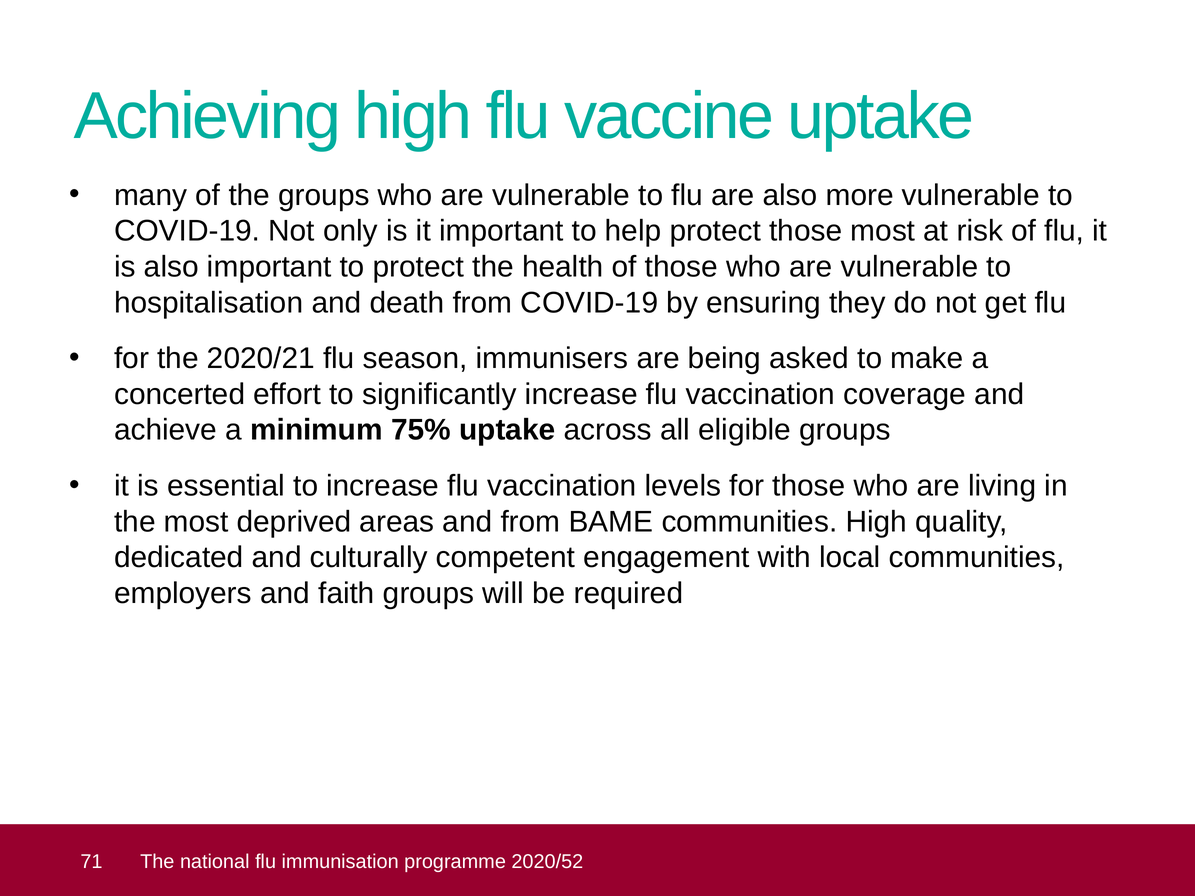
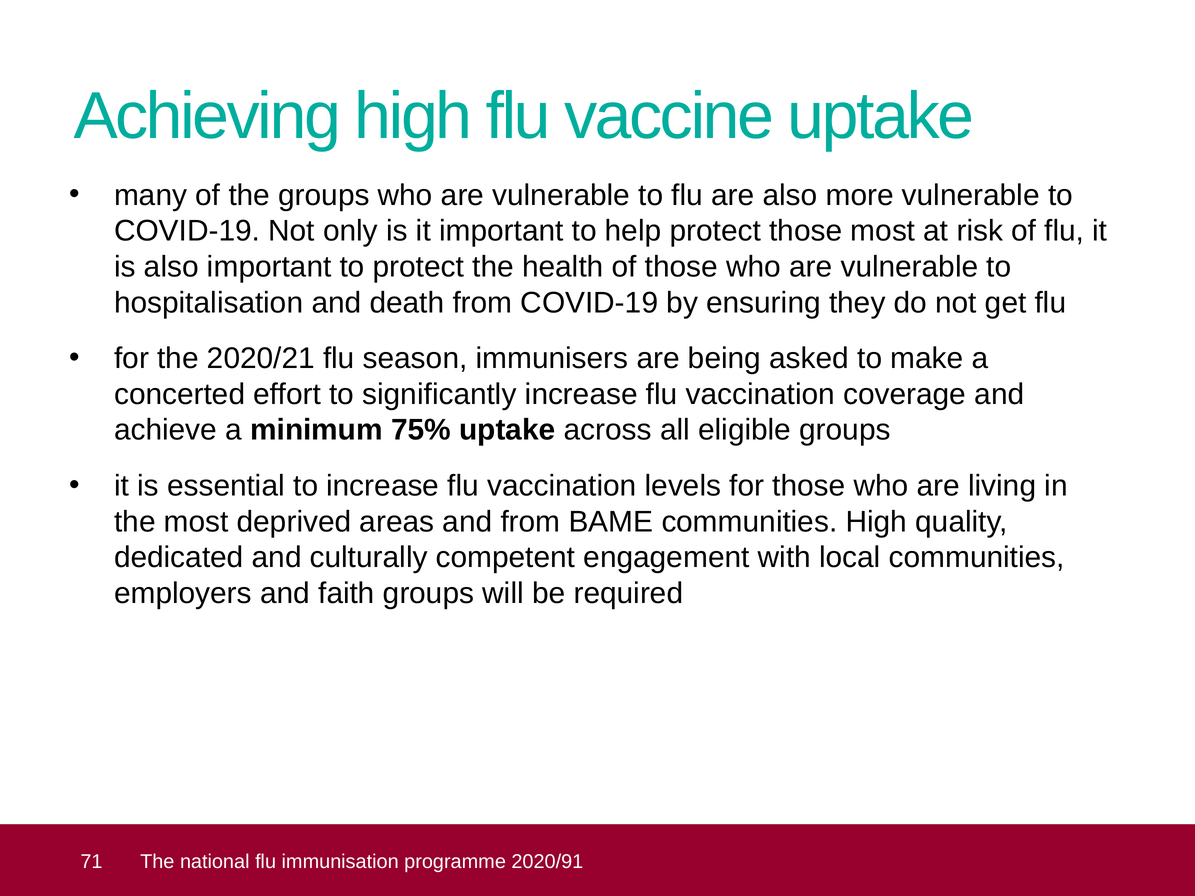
2020/52: 2020/52 -> 2020/91 (547, 862)
